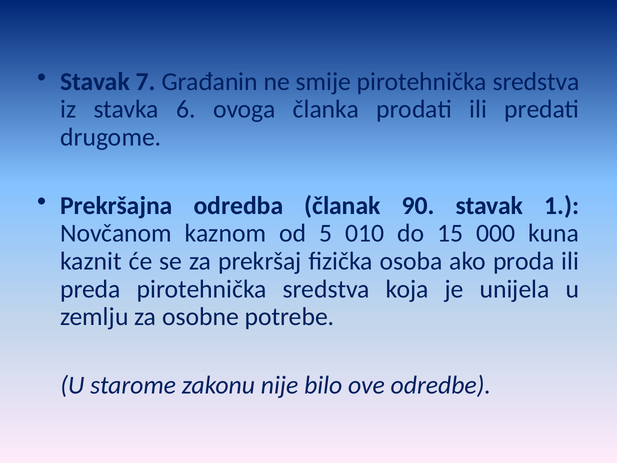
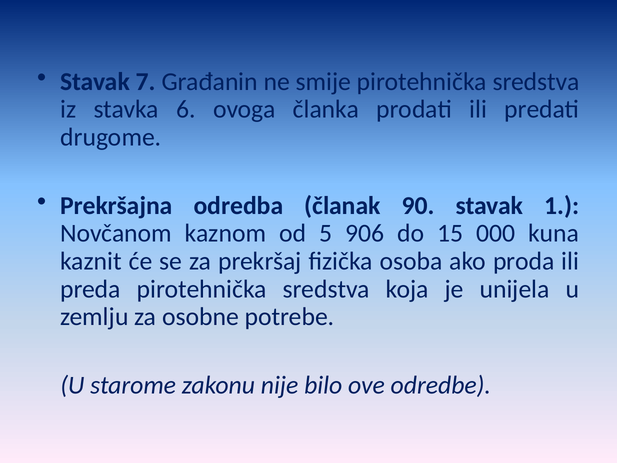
010: 010 -> 906 (365, 233)
